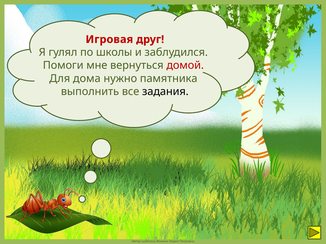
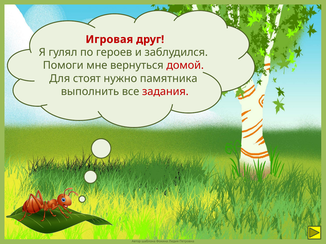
школы: школы -> героев (114, 53)
дома: дома -> стоят (87, 79)
задания colour: black -> red (165, 92)
